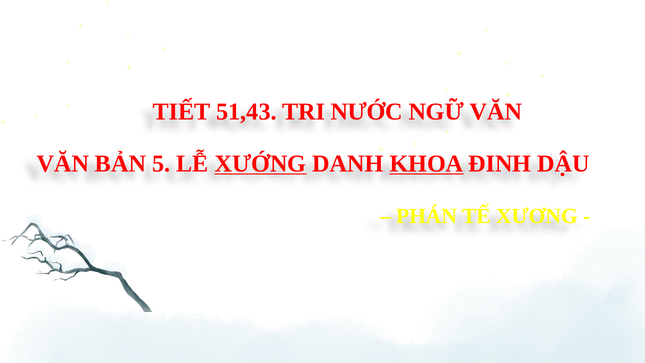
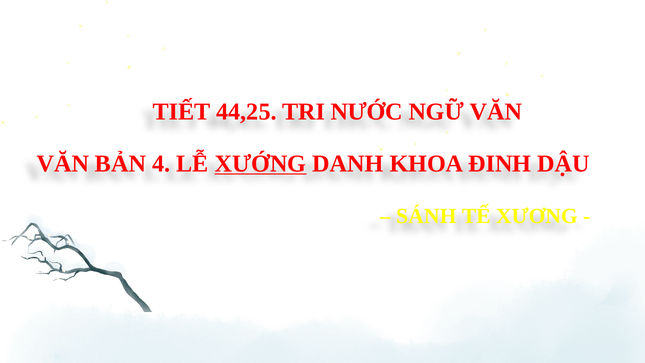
51,43: 51,43 -> 44,25 (246, 112)
5: 5 -> 4 (161, 163)
KHOA underline: present -> none (426, 163)
PHÁN: PHÁN -> SÁNH (426, 216)
